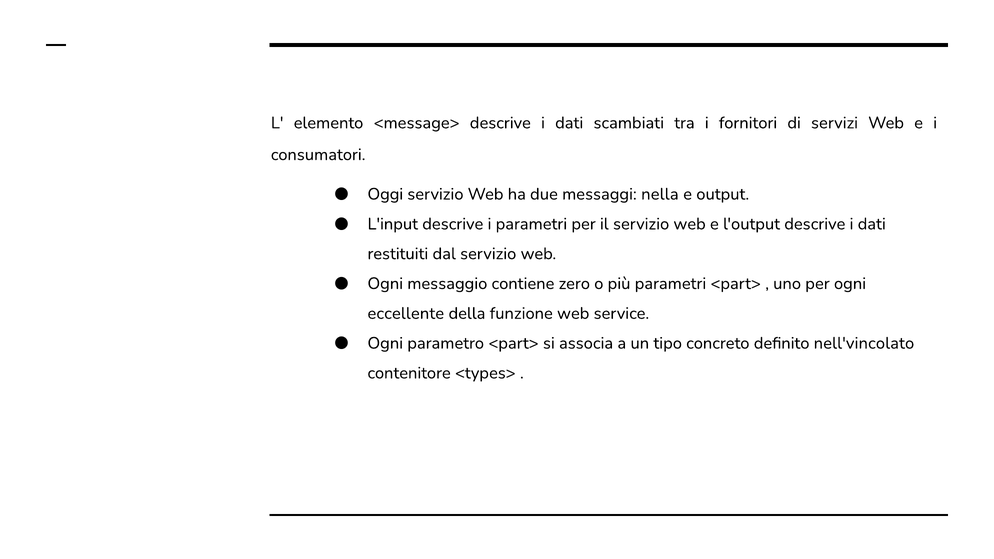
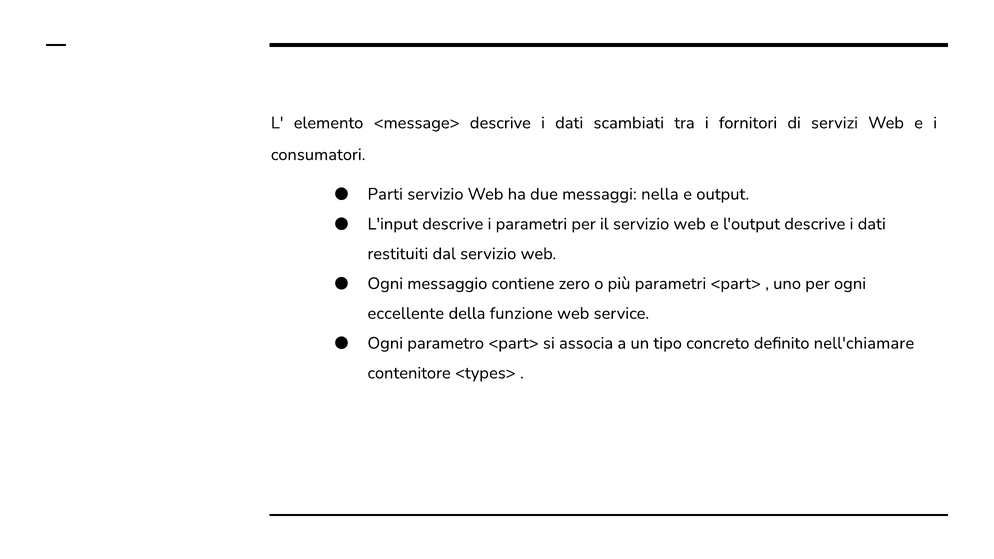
Oggi: Oggi -> Parti (385, 194)
nell'vincolato: nell'vincolato -> nell'chiamare (864, 343)
